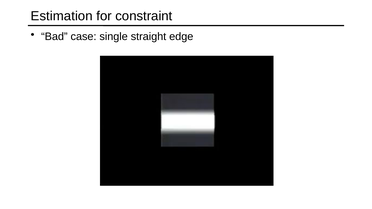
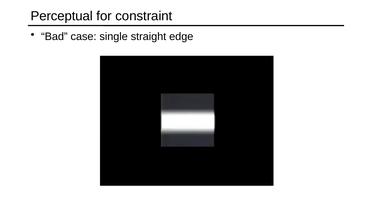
Estimation: Estimation -> Perceptual (62, 16)
